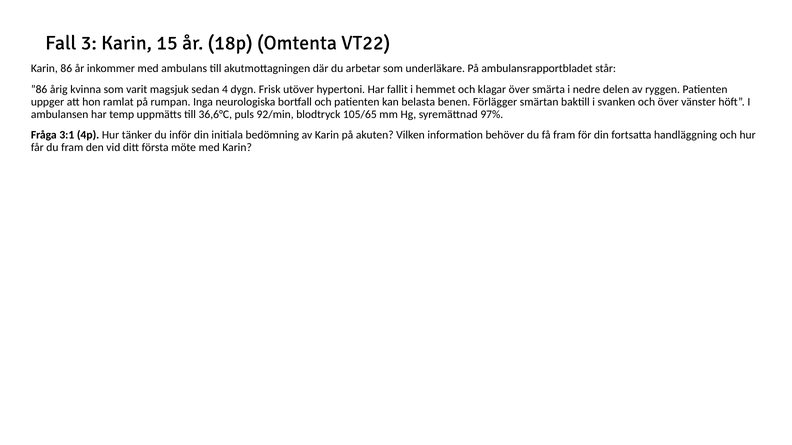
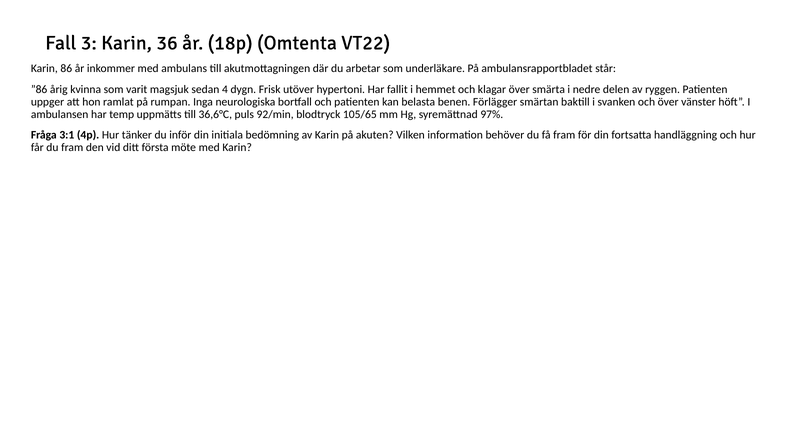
15: 15 -> 36 (167, 43)
